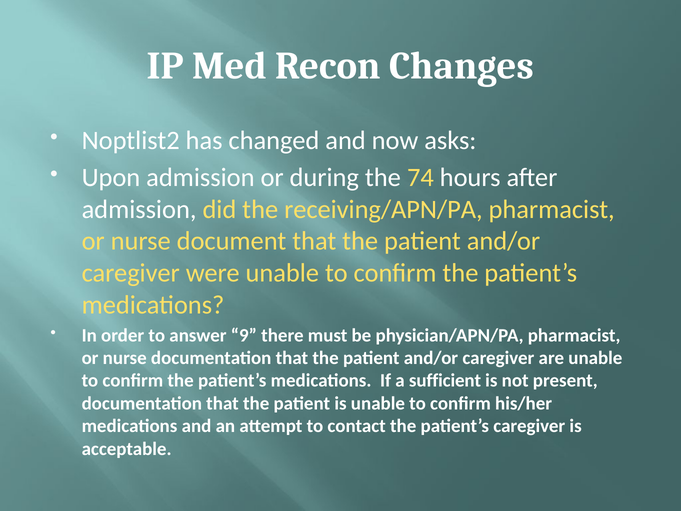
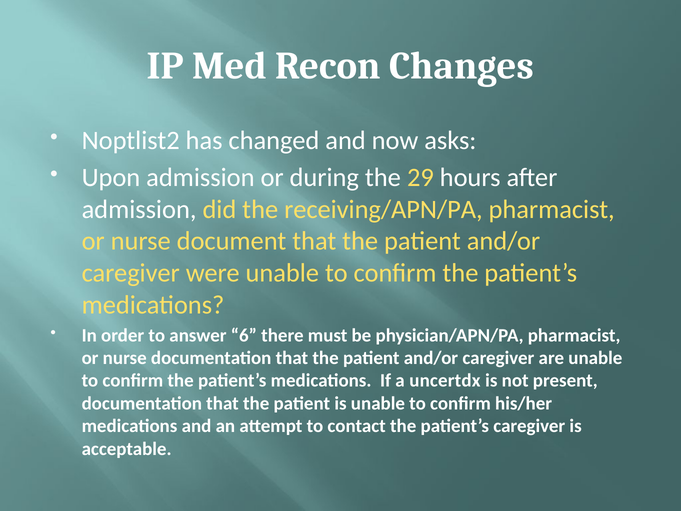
74: 74 -> 29 (420, 177)
9: 9 -> 6 (244, 335)
sufficient: sufficient -> uncertdx (445, 381)
